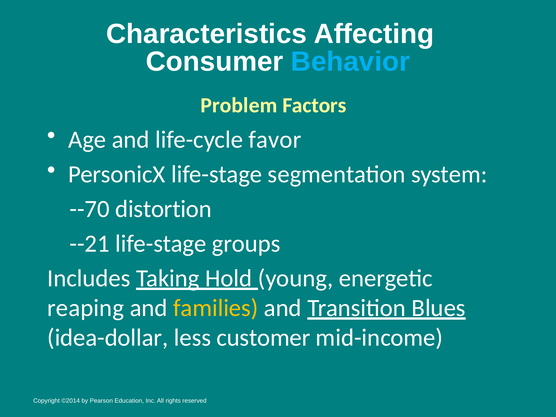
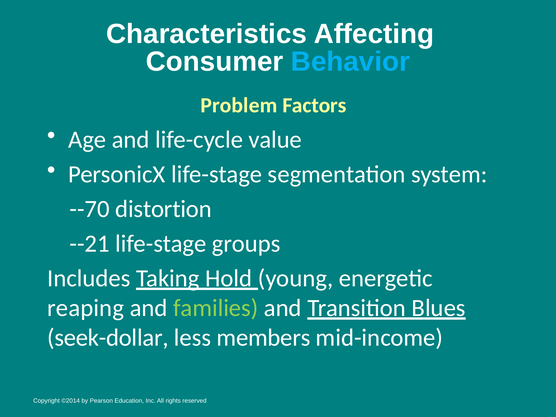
favor: favor -> value (275, 140)
families colour: yellow -> light green (216, 308)
idea-dollar: idea-dollar -> seek-dollar (108, 338)
customer: customer -> members (263, 338)
